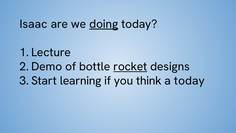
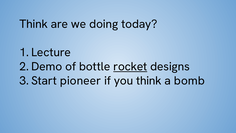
Isaac: Isaac -> Think (34, 24)
doing underline: present -> none (104, 24)
learning: learning -> pioneer (81, 81)
a today: today -> bomb (189, 81)
